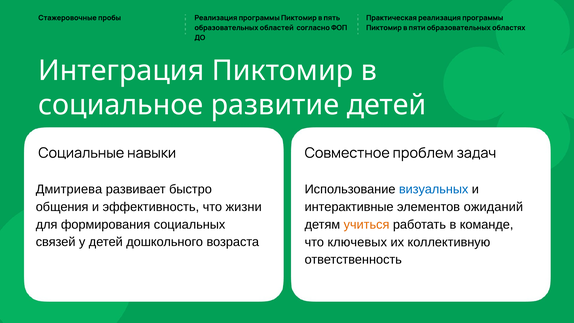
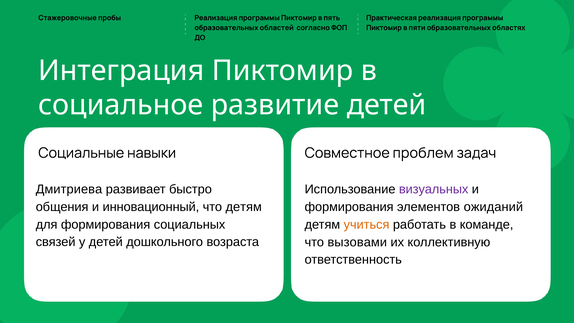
визуальных colour: blue -> purple (434, 189)
эффективность: эффективность -> инновационный (151, 207)
что жизни: жизни -> детям (244, 207)
интерактивные: интерактивные -> формирования (349, 207)
ключевых: ключевых -> вызовами (357, 242)
